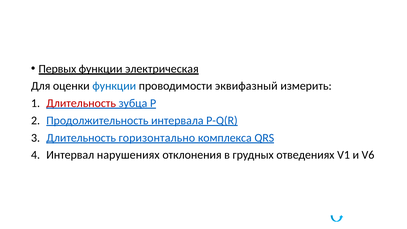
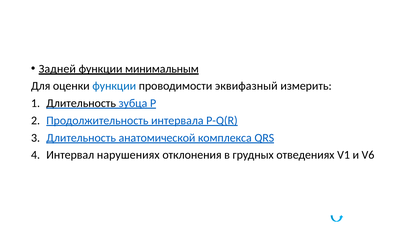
Первых: Первых -> Задней (57, 69)
электрическая: электрическая -> минимальным (162, 69)
Длительность colour: red -> black (81, 103)
горизонтально: горизонтально -> анатомической (157, 138)
